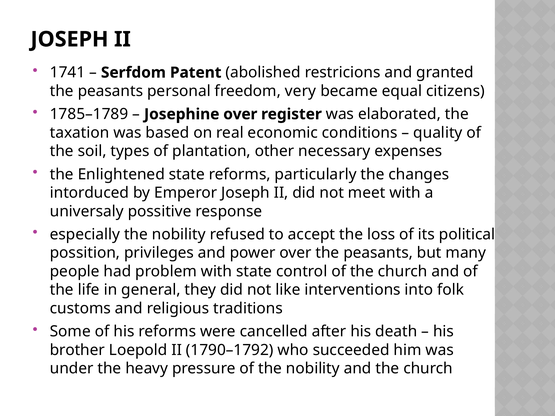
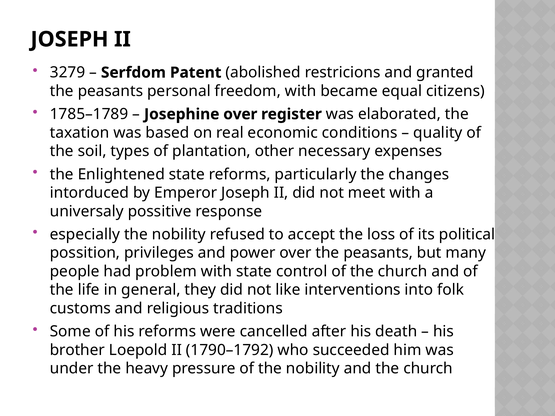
1741: 1741 -> 3279 (68, 73)
freedom very: very -> with (301, 91)
